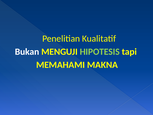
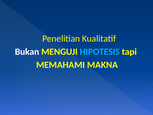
HIPOTESIS colour: light green -> light blue (100, 52)
